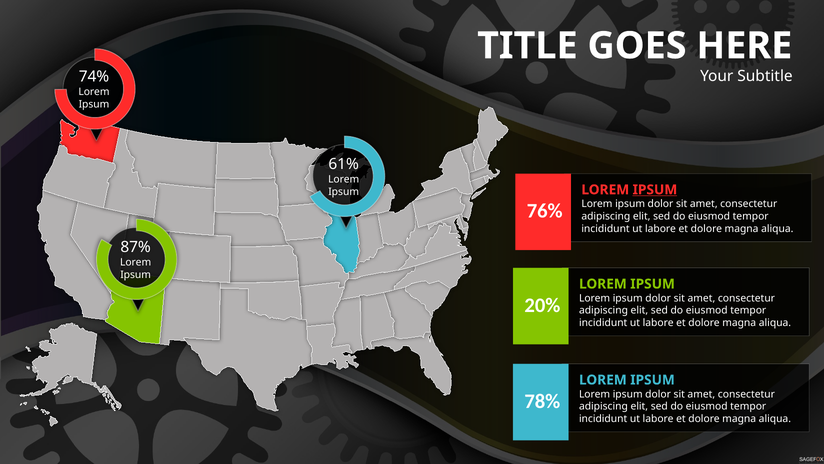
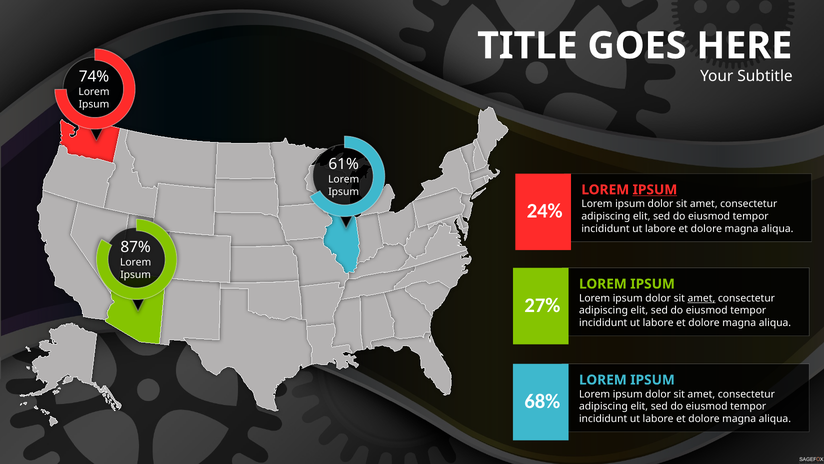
76%: 76% -> 24% (545, 211)
amet underline: none -> present (701, 298)
20%: 20% -> 27% (542, 305)
78%: 78% -> 68% (542, 401)
